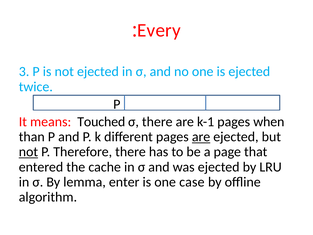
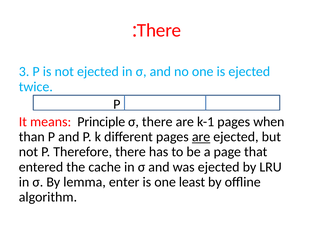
Every: Every -> There (159, 30)
Touched: Touched -> Principle (101, 122)
not underline: present -> none (28, 152)
case: case -> least (192, 182)
